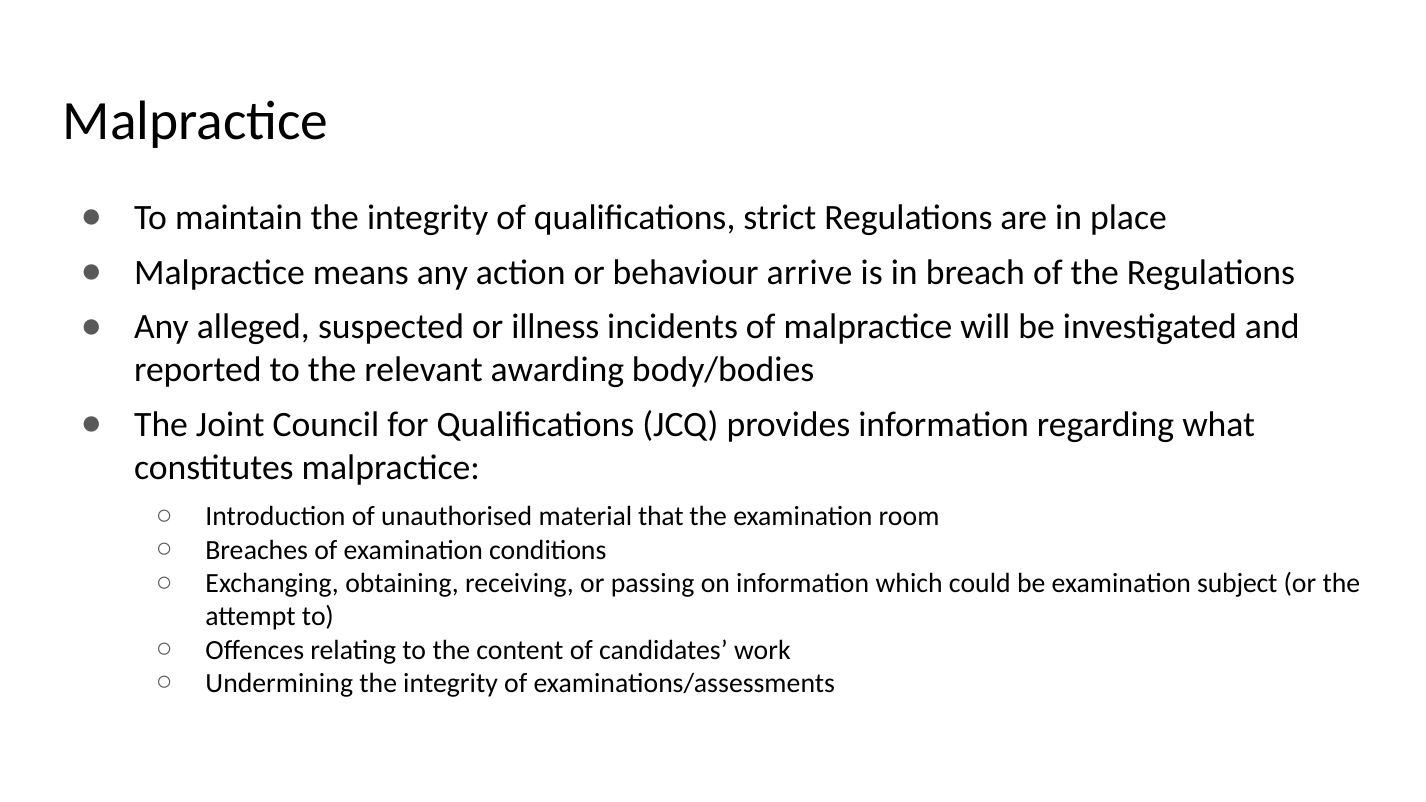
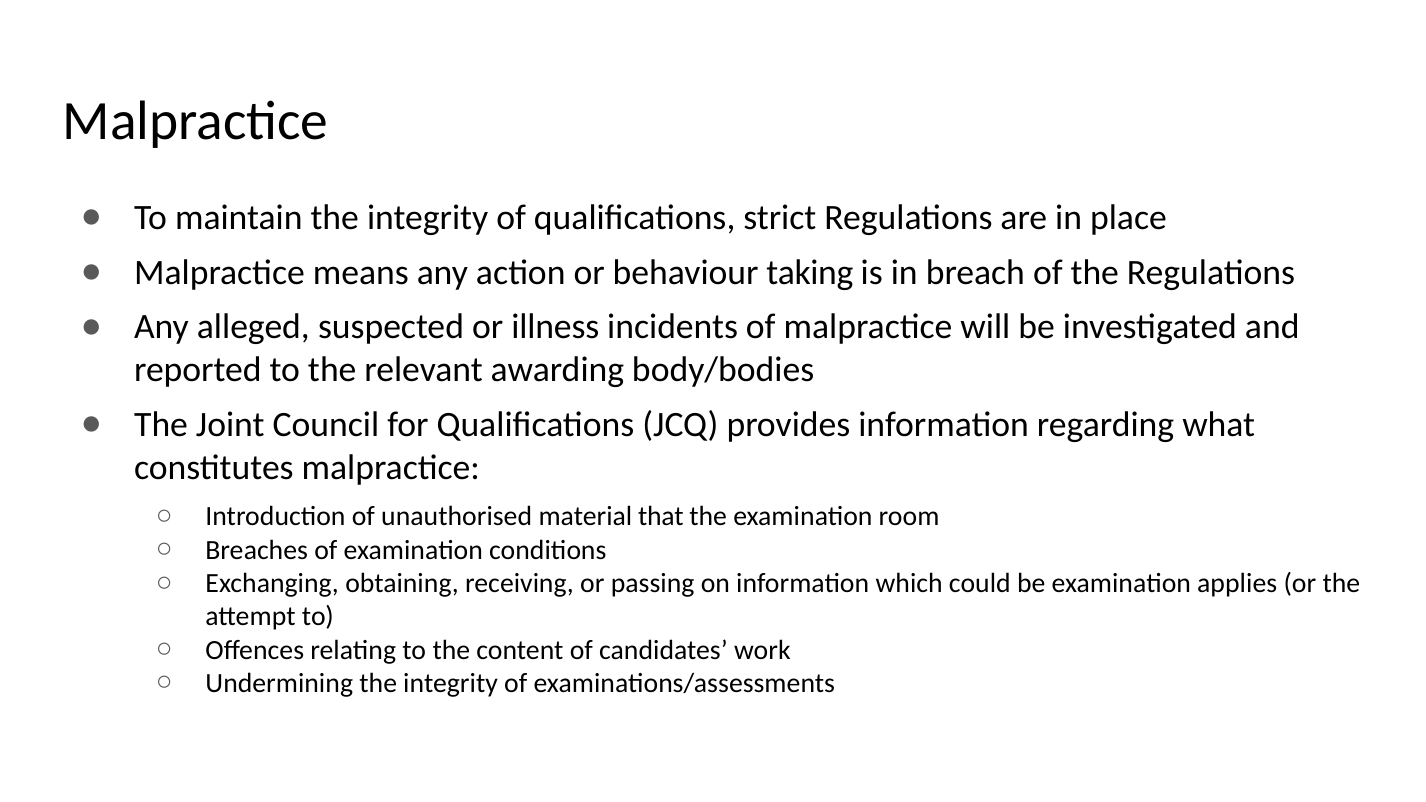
arrive: arrive -> taking (810, 273)
subject: subject -> applies (1237, 583)
